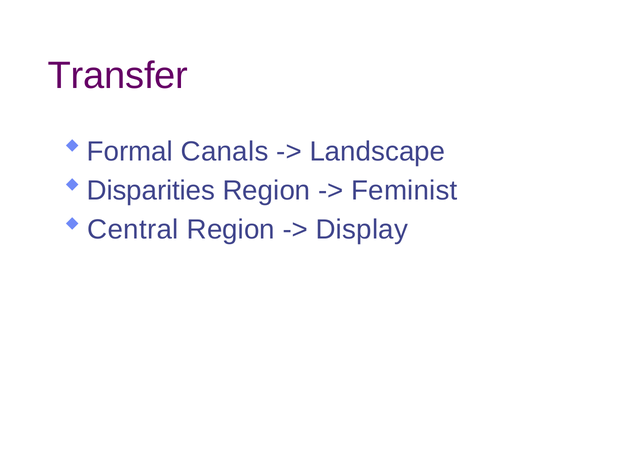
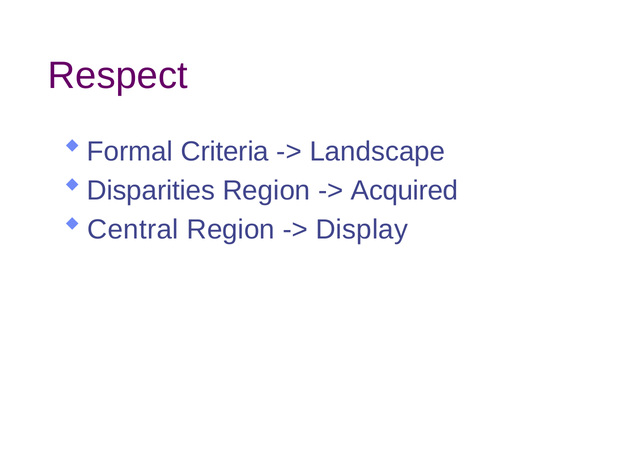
Transfer: Transfer -> Respect (118, 75)
Canals: Canals -> Criteria (225, 152)
Feminist: Feminist -> Acquired (405, 191)
